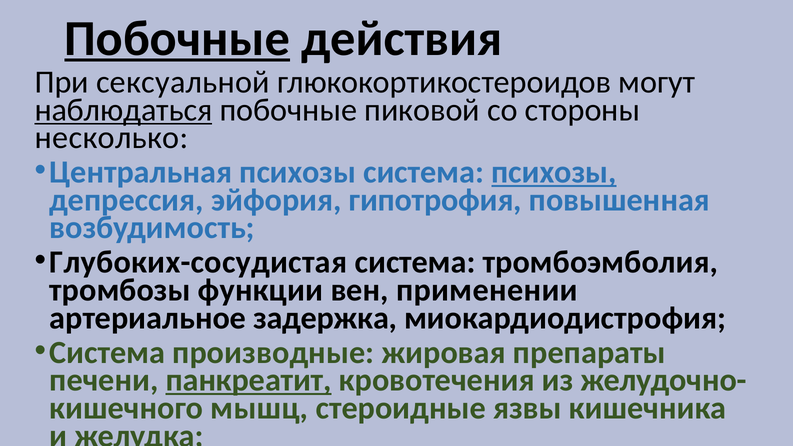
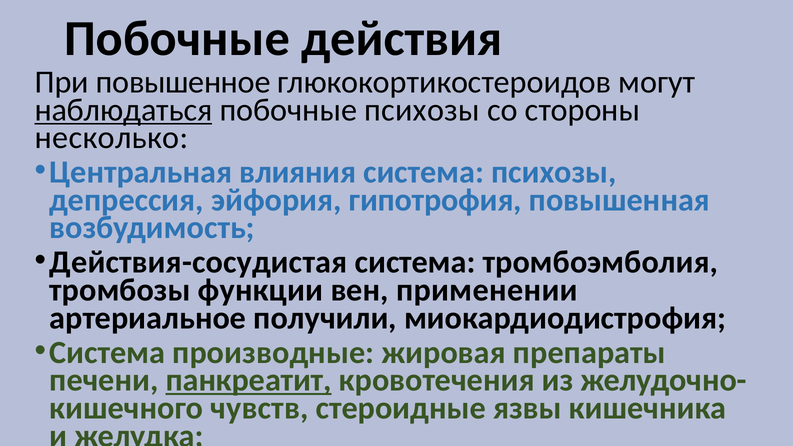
Побочные underline: present -> none (177, 38)
ceкcуальной: ceкcуальной -> повышенное (183, 82)
побочные пиковой: пиковой -> психозы (422, 110)
Центральная психозы: психозы -> влияния (298, 172)
психозы underline: present -> none (554, 172)
Глубоких-сосудистая: Глубоких-сосудистая -> Действия-сосудистая (198, 262)
задержка: задержка -> получили (325, 318)
мышц: мышц -> чувств (259, 408)
